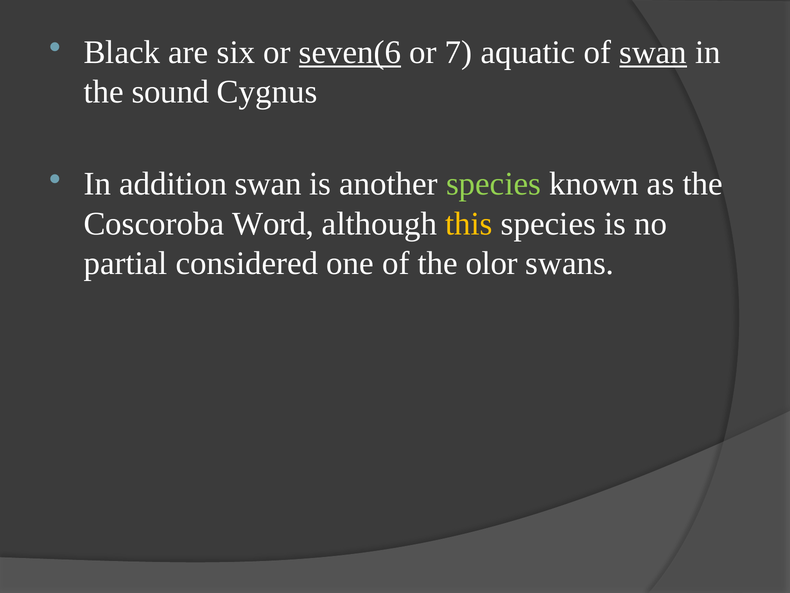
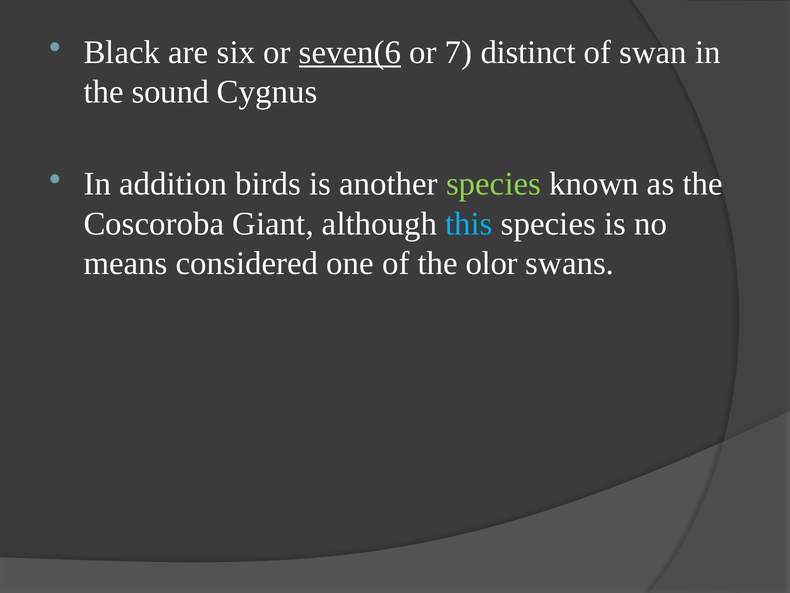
aquatic: aquatic -> distinct (528, 52)
swan underline: present -> none (653, 52)
addition swan: swan -> birds (268, 184)
Word: Word -> Giant (273, 223)
this colour: yellow -> light blue (469, 223)
partial: partial -> means (126, 263)
